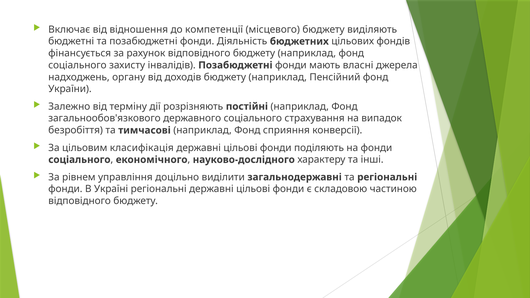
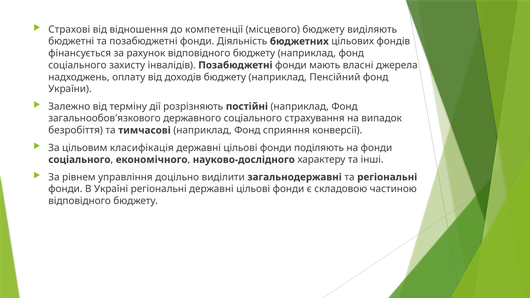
Включає: Включає -> Страхові (69, 29)
органу: органу -> оплату (129, 77)
